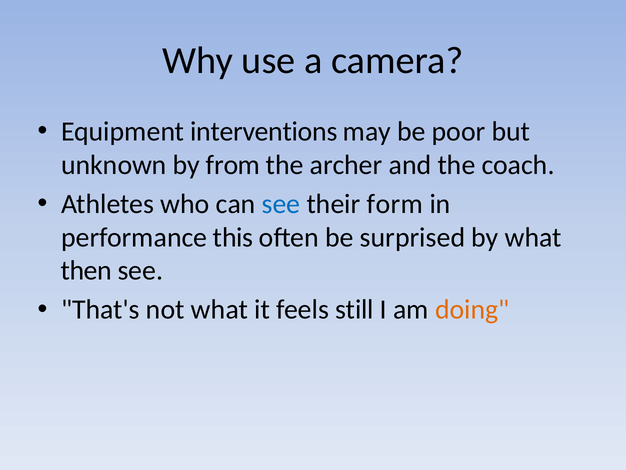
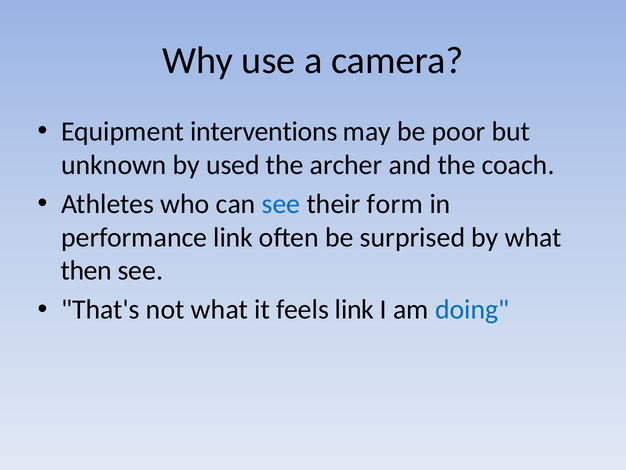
from: from -> used (233, 165)
performance this: this -> link (233, 237)
feels still: still -> link (355, 309)
doing colour: orange -> blue (472, 309)
